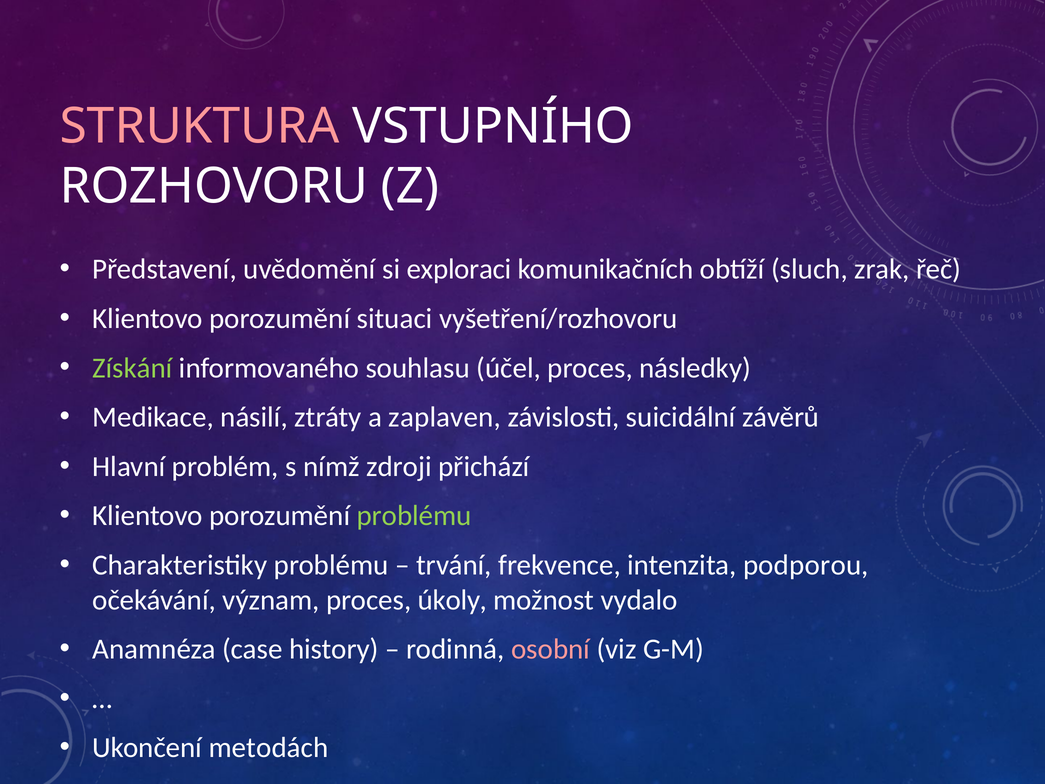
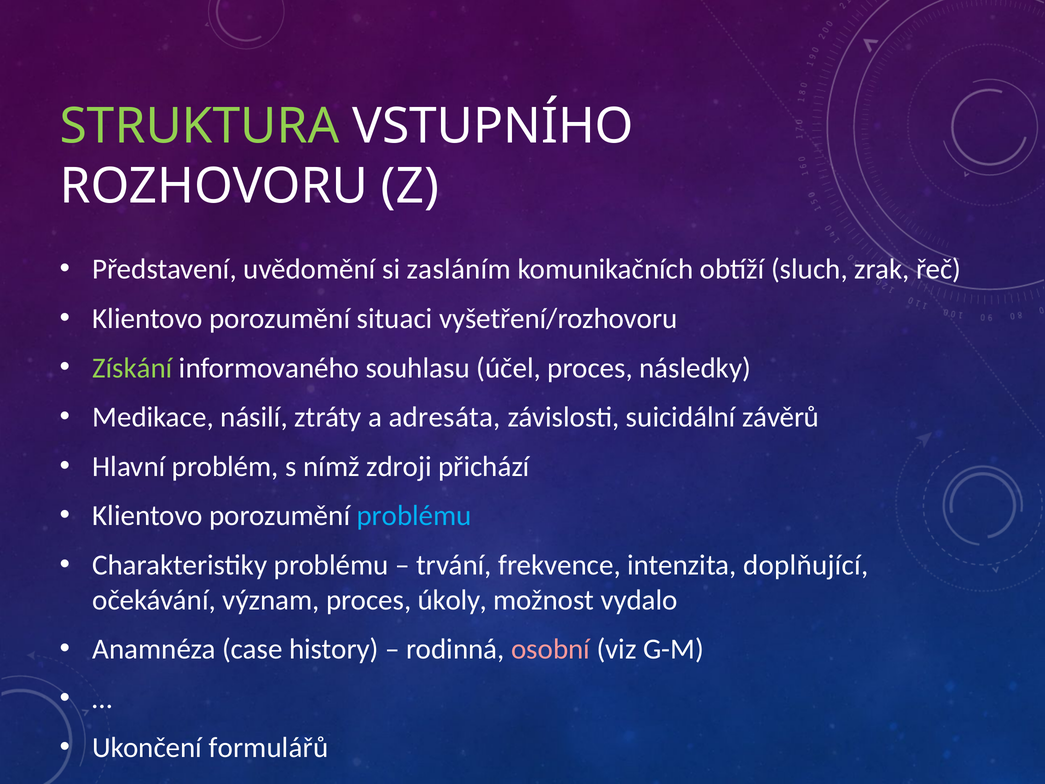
STRUKTURA colour: pink -> light green (200, 126)
exploraci: exploraci -> zasláním (459, 269)
zaplaven: zaplaven -> adresáta (445, 417)
problému colour: light green -> light blue (414, 516)
podporou: podporou -> doplňující (806, 565)
metodách: metodách -> formulářů (268, 748)
